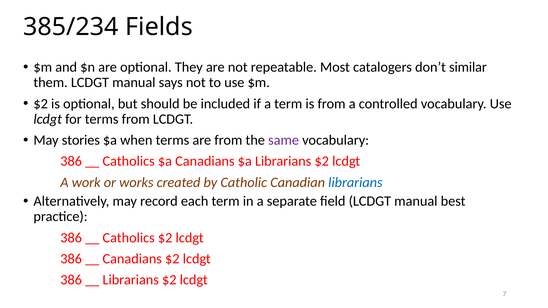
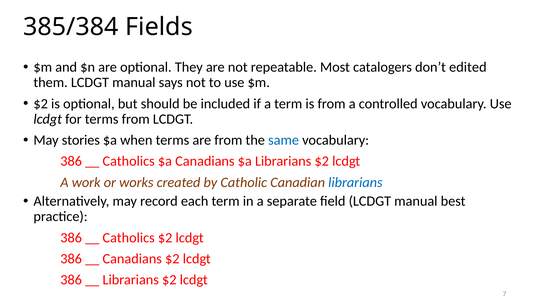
385/234: 385/234 -> 385/384 (71, 27)
similar: similar -> edited (468, 67)
same colour: purple -> blue (284, 140)
